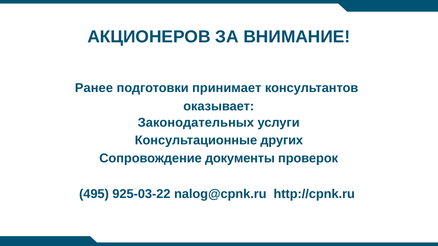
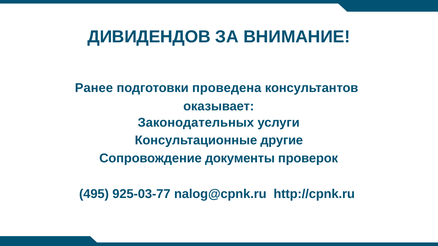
АКЦИОНЕРОВ: АКЦИОНЕРОВ -> ДИВИДЕНДОВ (149, 37)
принимает: принимает -> проведена (227, 88)
других: других -> другие (282, 141)
925-03-22: 925-03-22 -> 925-03-77 (141, 194)
